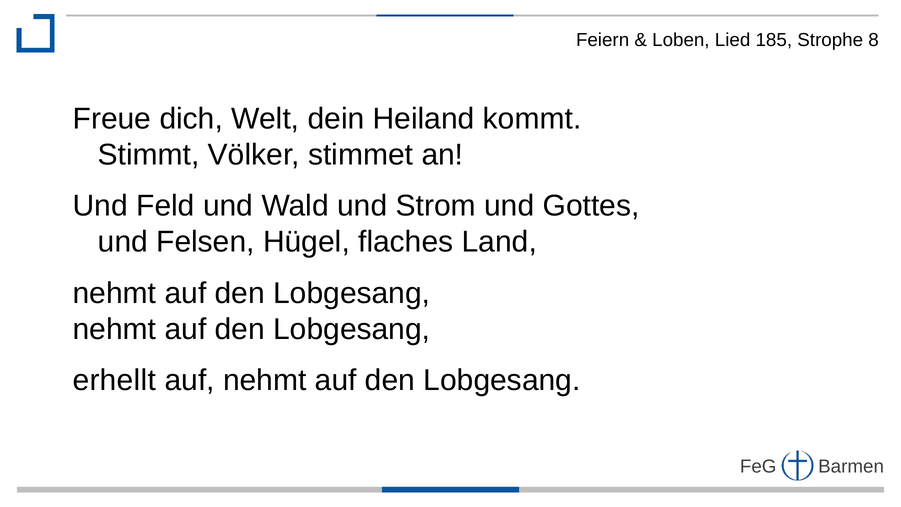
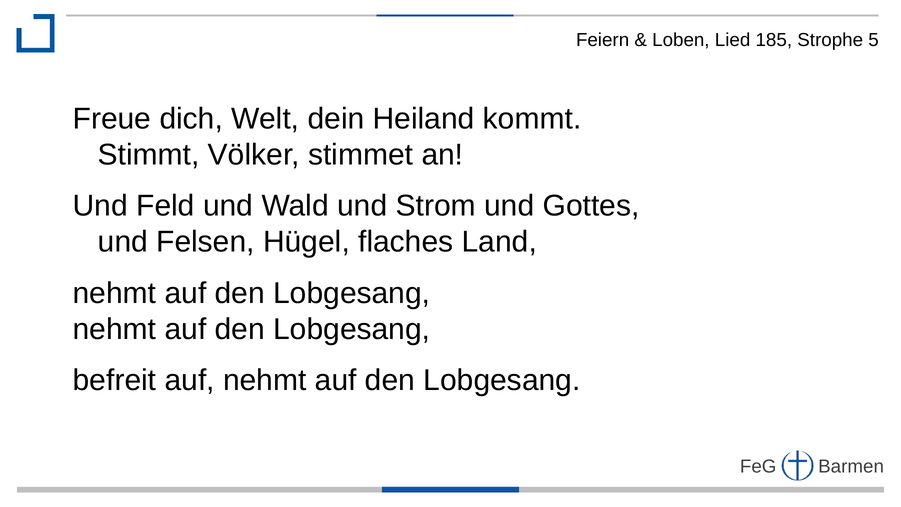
8: 8 -> 5 (874, 40)
erhellt: erhellt -> befreit (115, 380)
